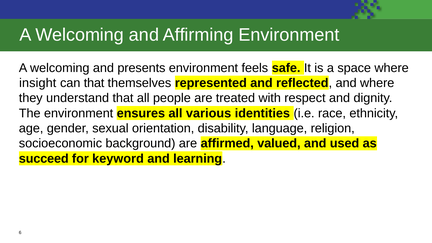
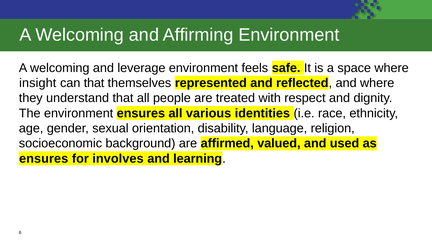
presents: presents -> leverage (141, 68)
succeed: succeed -> ensures (44, 159)
keyword: keyword -> involves (118, 159)
